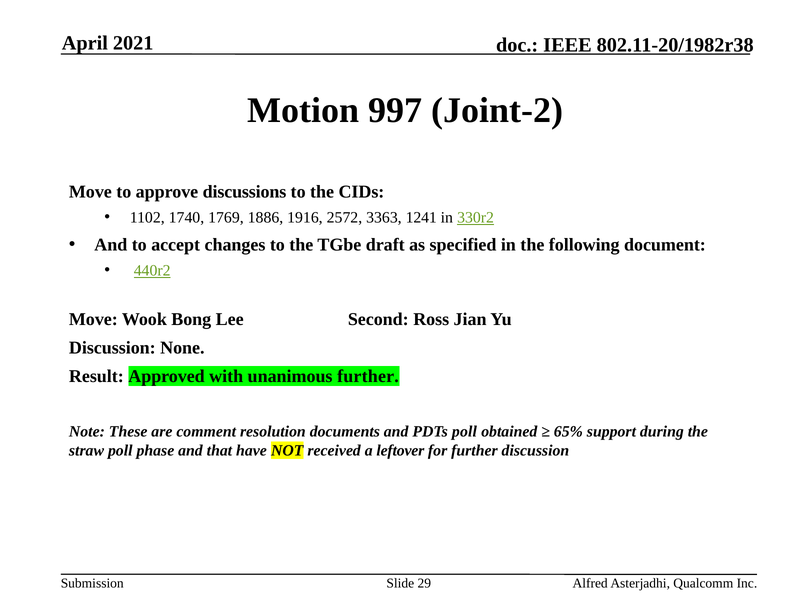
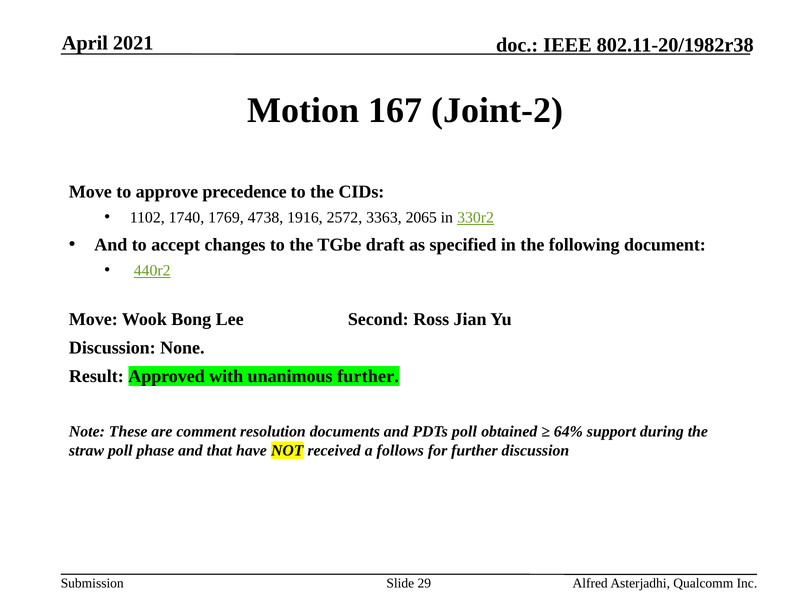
997: 997 -> 167 (395, 111)
discussions: discussions -> precedence (245, 192)
1886: 1886 -> 4738 (265, 218)
1241: 1241 -> 2065 (421, 218)
65%: 65% -> 64% (568, 432)
leftover: leftover -> follows (400, 451)
